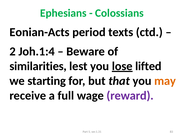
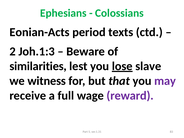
Joh.1:4: Joh.1:4 -> Joh.1:3 (37, 51)
lifted: lifted -> slave (148, 66)
starting: starting -> witness (47, 81)
may colour: orange -> purple (165, 81)
